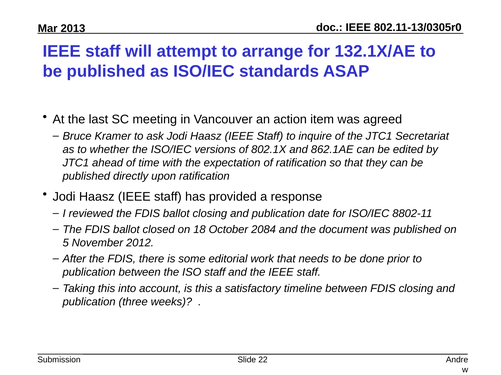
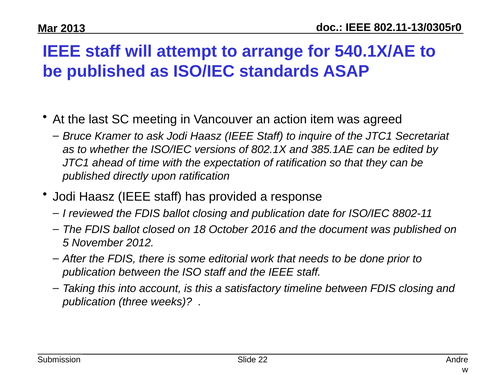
132.1X/AE: 132.1X/AE -> 540.1X/AE (375, 51)
862.1AE: 862.1AE -> 385.1AE (332, 150)
2084: 2084 -> 2016 (264, 230)
